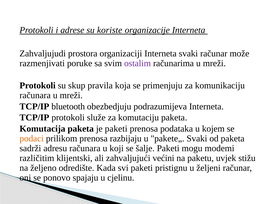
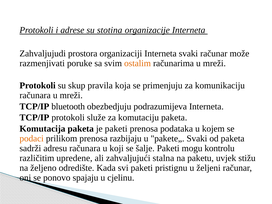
koriste: koriste -> stotina (110, 30)
ostalim colour: purple -> orange (138, 63)
modemi: modemi -> kontrolu (220, 148)
klijentski: klijentski -> upredene (74, 158)
većini: većini -> stalna (163, 158)
